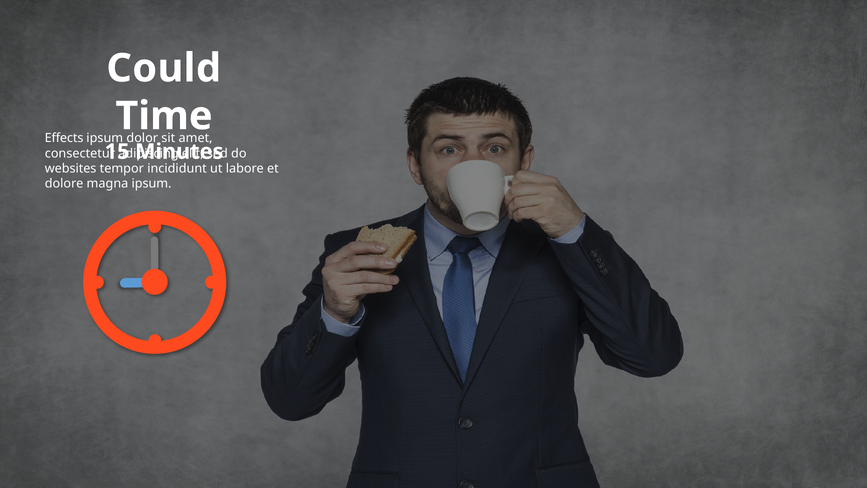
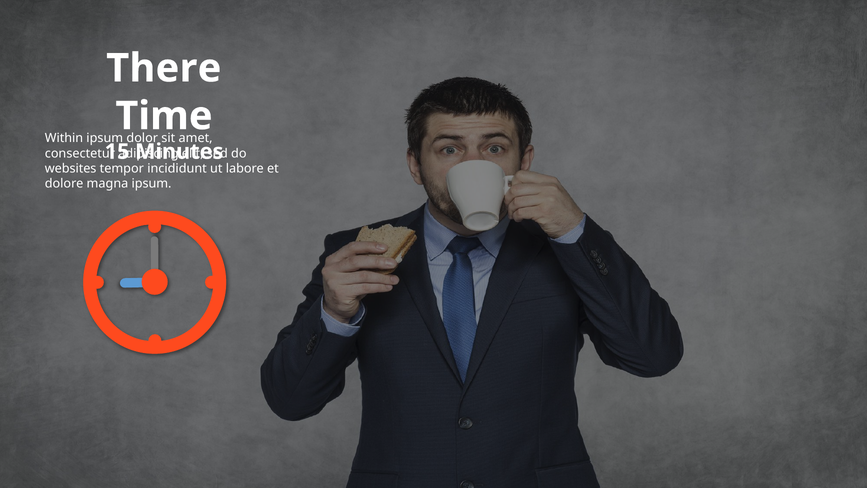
Could: Could -> There (164, 68)
Effects: Effects -> Within (64, 138)
